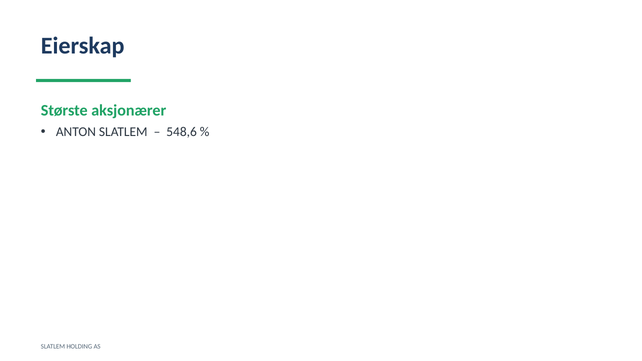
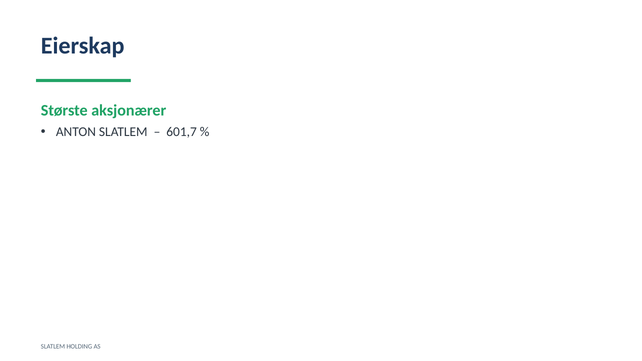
548,6: 548,6 -> 601,7 (182, 132)
